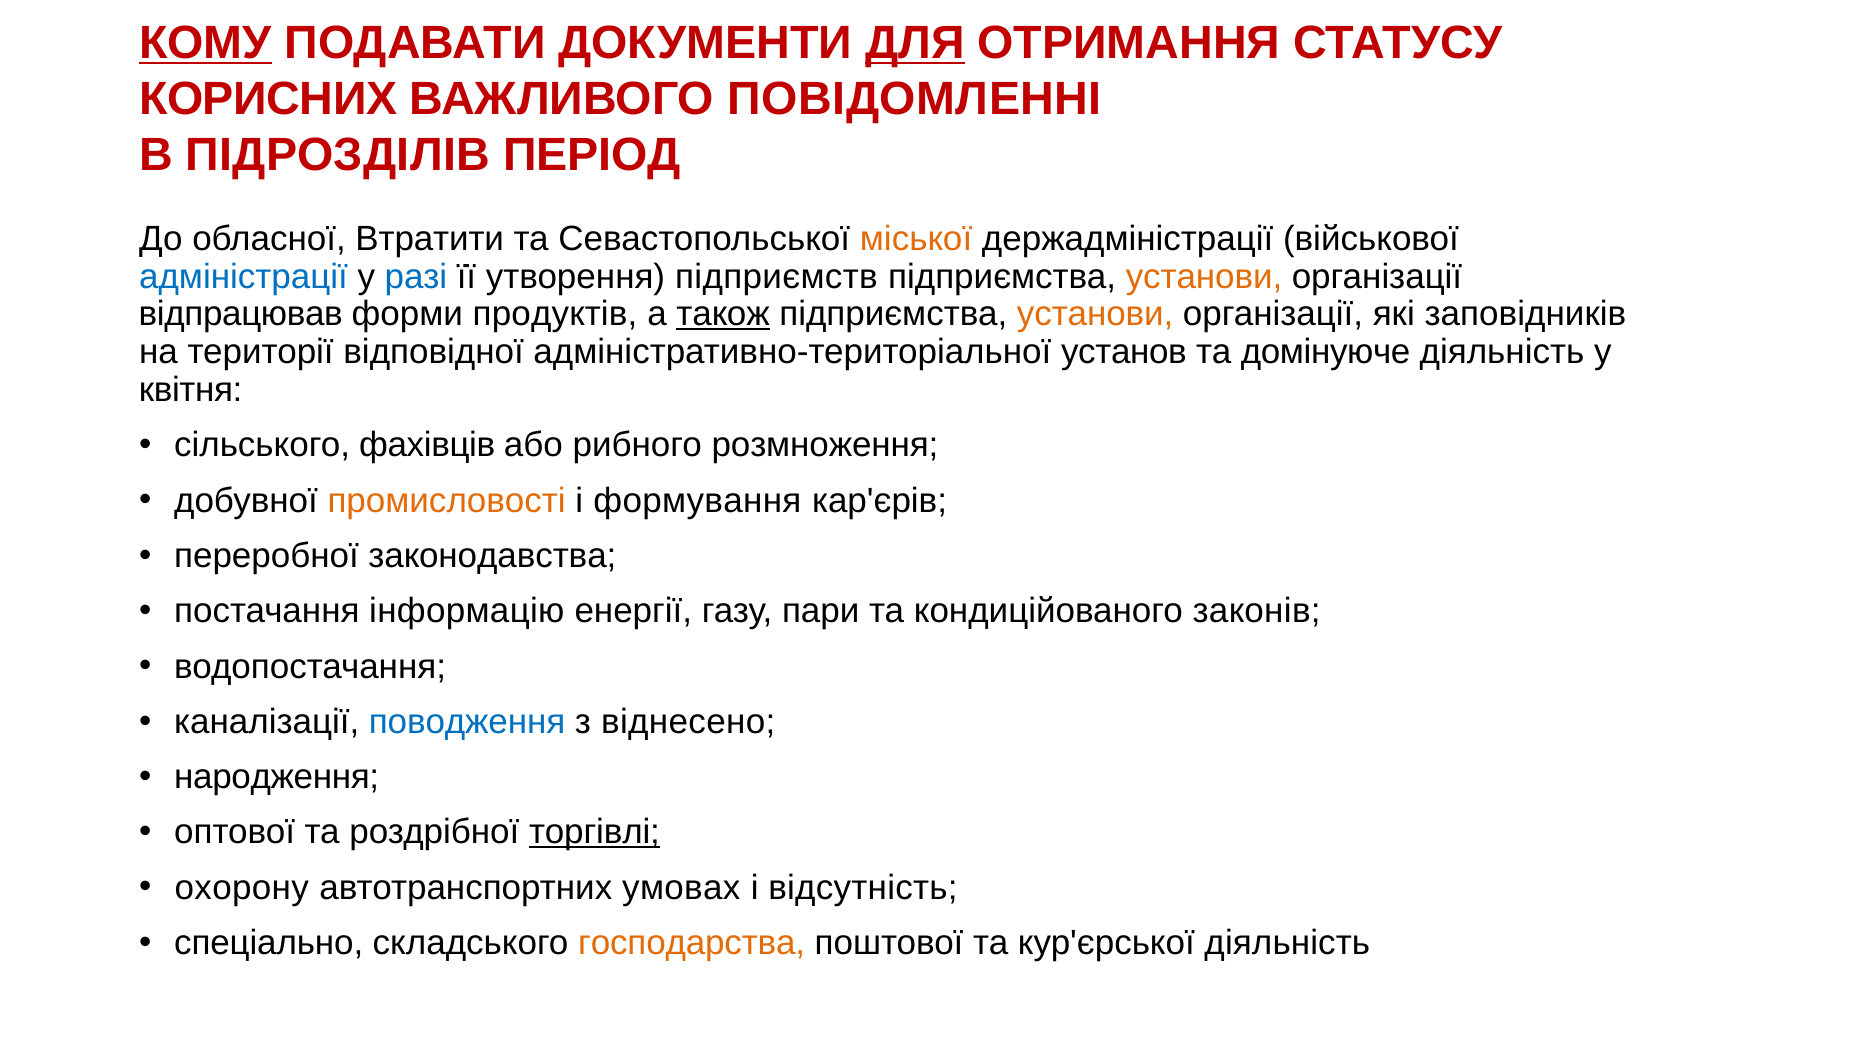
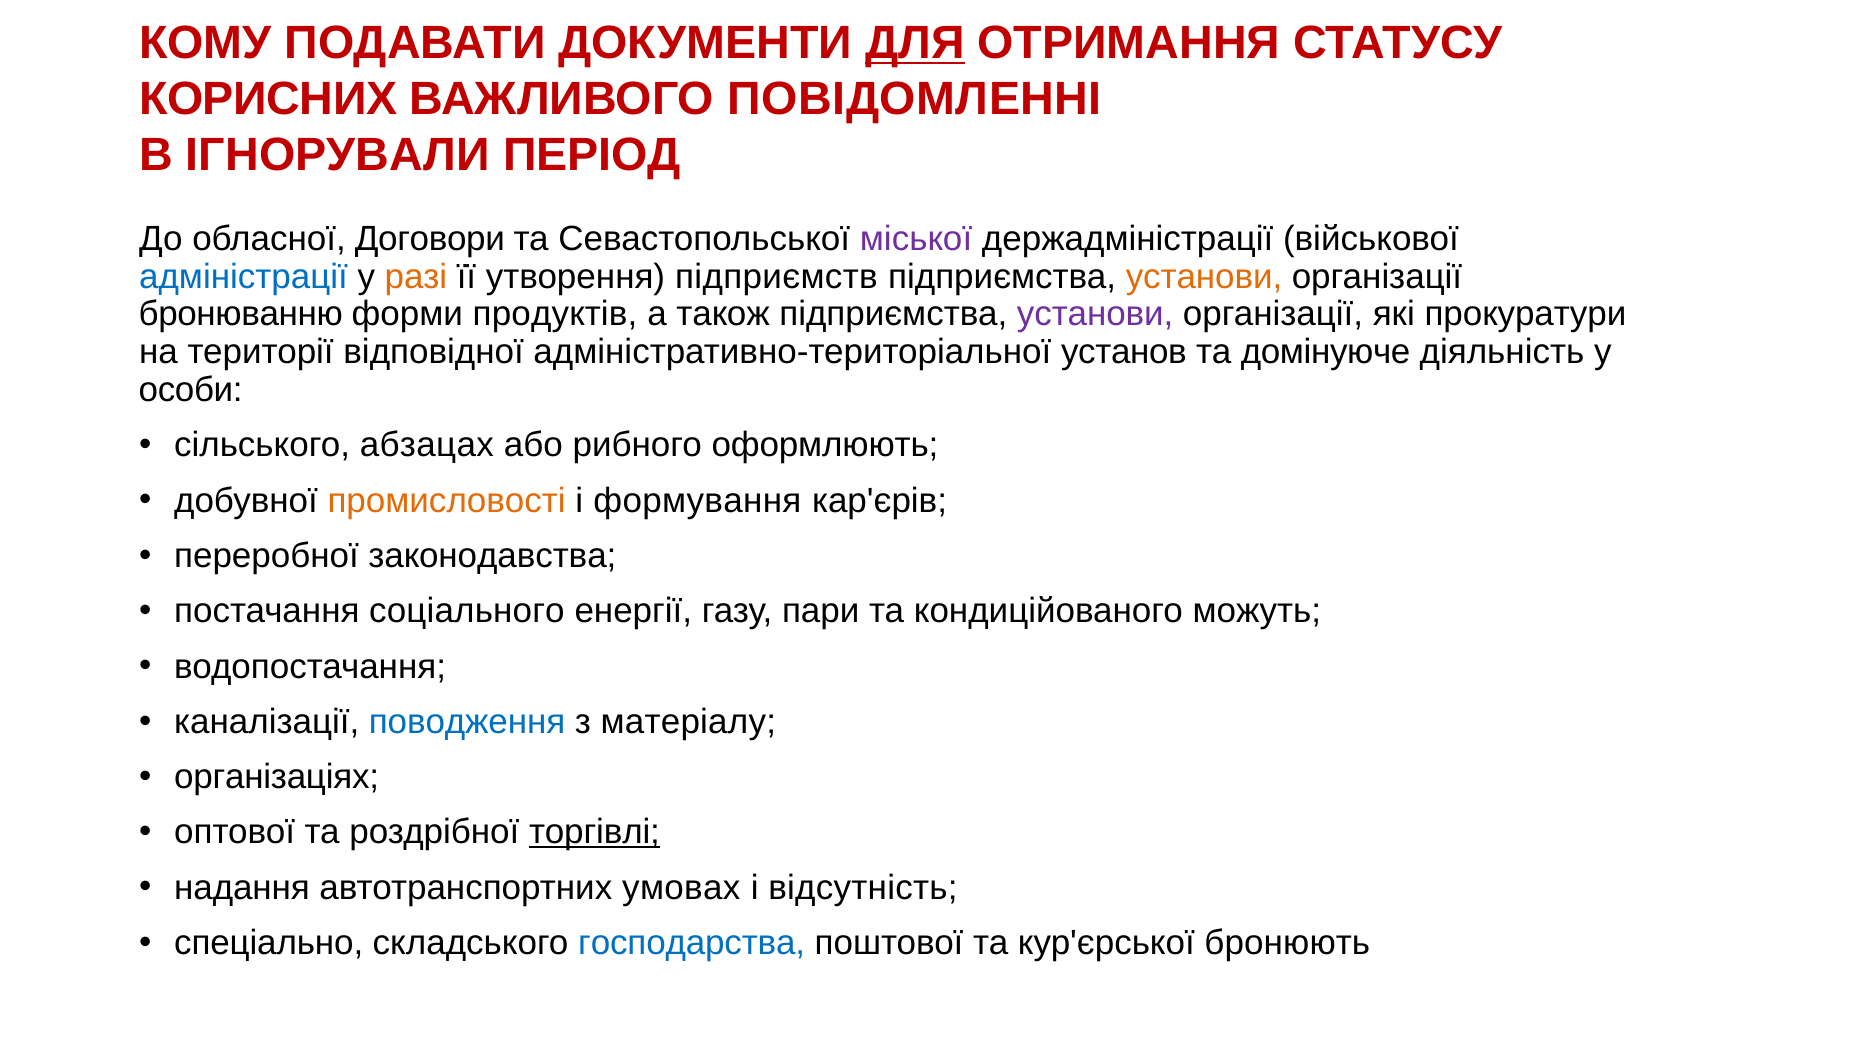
КОМУ underline: present -> none (205, 43)
ПІДРОЗДІЛІВ: ПІДРОЗДІЛІВ -> ІГНОРУВАЛИ (338, 155)
Втратити: Втратити -> Договори (430, 239)
міської colour: orange -> purple (916, 239)
разі colour: blue -> orange (416, 277)
відпрацював: відпрацював -> бронюванню (241, 314)
також underline: present -> none (723, 314)
установи colour: orange -> purple (1095, 314)
заповідників: заповідників -> прокуратури (1525, 314)
квітня: квітня -> особи (191, 390)
фахівців: фахівців -> абзацах (427, 445)
розмноження: розмноження -> оформлюють (825, 445)
інформацію: інформацію -> соціального (467, 611)
законів: законів -> можуть (1257, 611)
віднесено: віднесено -> матеріалу (688, 722)
народження: народження -> організаціях (277, 777)
охорону: охорону -> надання (242, 888)
господарства colour: orange -> blue (692, 943)
кур'єрської діяльність: діяльність -> бронюють (1287, 943)
